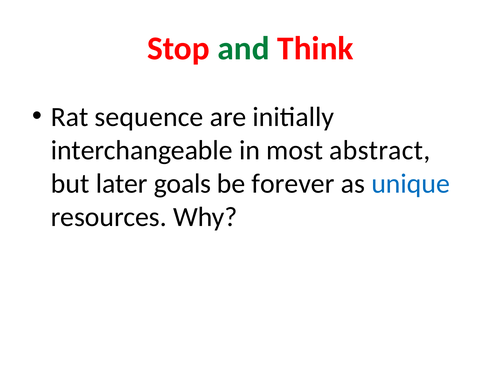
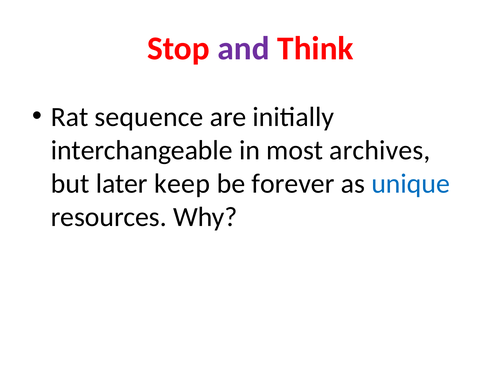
and colour: green -> purple (243, 49)
abstract: abstract -> archives (380, 151)
goals: goals -> keep (182, 184)
